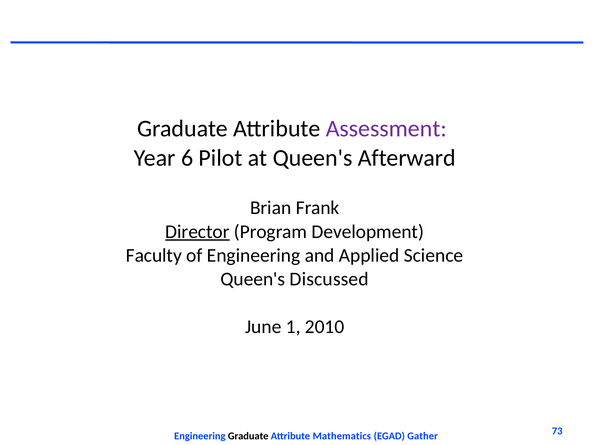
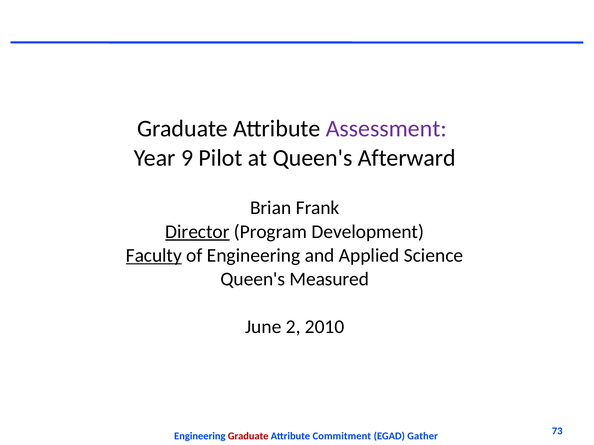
6: 6 -> 9 (187, 158)
Faculty underline: none -> present (154, 256)
Discussed: Discussed -> Measured (329, 279)
1: 1 -> 2 (293, 327)
Graduate colour: black -> red (248, 437)
Mathematics: Mathematics -> Commitment (342, 437)
